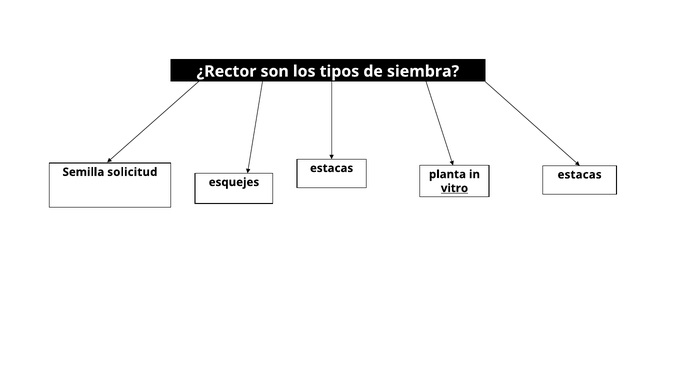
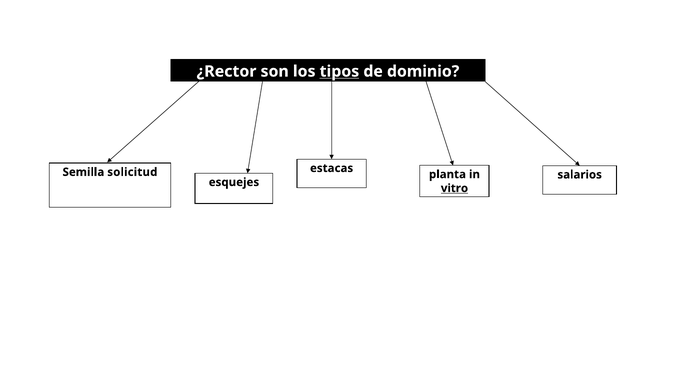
tipos underline: none -> present (339, 71)
siembra: siembra -> dominio (423, 71)
estacas: estacas -> salarios (580, 175)
